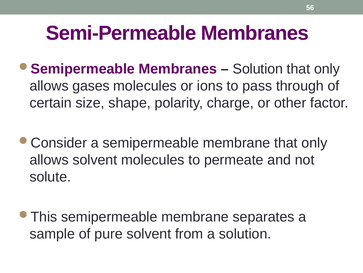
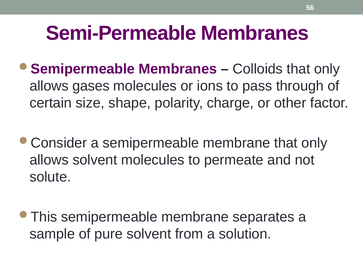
Solution: Solution -> Colloids (258, 69)
